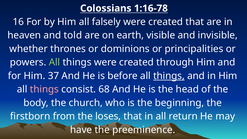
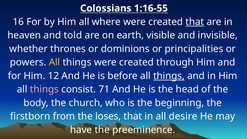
1:16-78: 1:16-78 -> 1:16-55 (151, 8)
falsely: falsely -> where (106, 22)
that underline: none -> present (195, 22)
All colour: light green -> yellow (54, 62)
37: 37 -> 12 (53, 76)
68: 68 -> 71 (104, 89)
return: return -> desire (183, 116)
